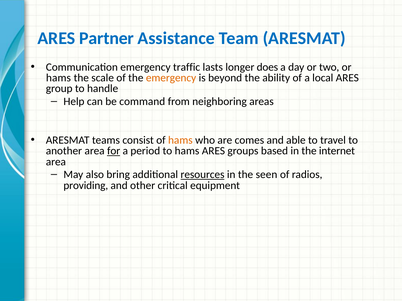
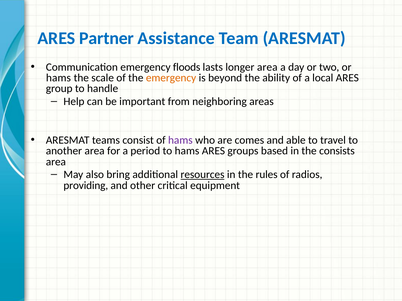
traffic: traffic -> floods (187, 67)
longer does: does -> area (267, 67)
command: command -> important (142, 102)
hams colour: orange -> purple (180, 140)
for underline: present -> none (114, 151)
internet: internet -> consists (337, 151)
seen: seen -> rules (267, 175)
